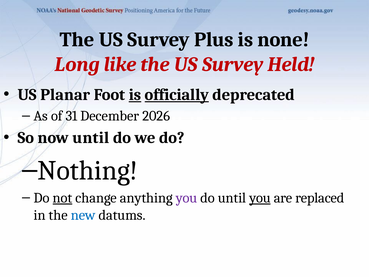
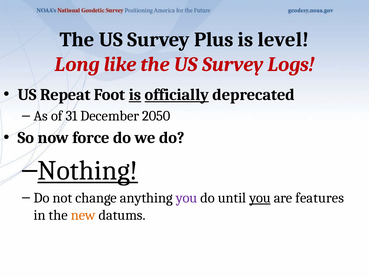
none: none -> level (283, 40)
Held: Held -> Logs (291, 64)
Planar: Planar -> Repeat (65, 95)
2026: 2026 -> 2050 (156, 116)
now until: until -> force (91, 138)
Nothing underline: none -> present (88, 170)
not underline: present -> none (62, 198)
replaced: replaced -> features (320, 198)
new colour: blue -> orange (83, 215)
